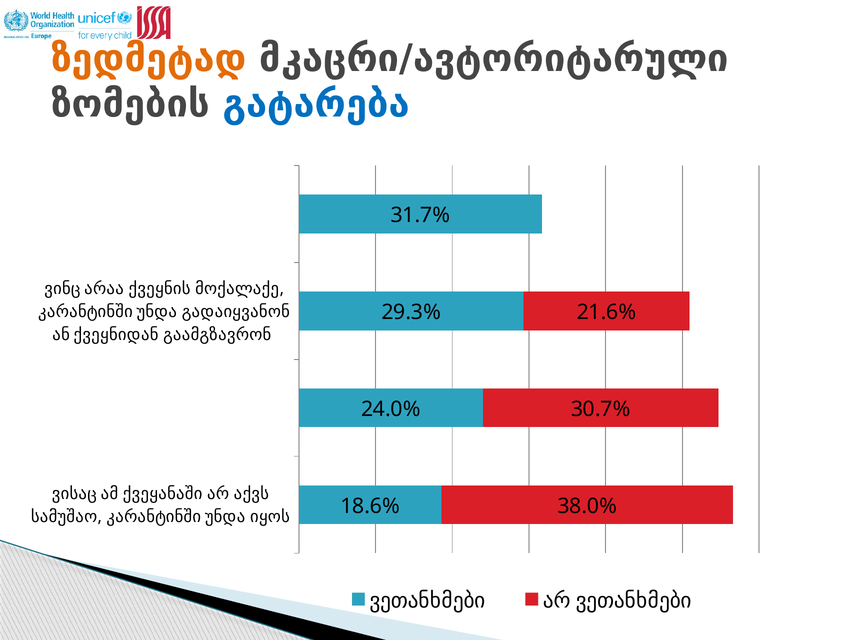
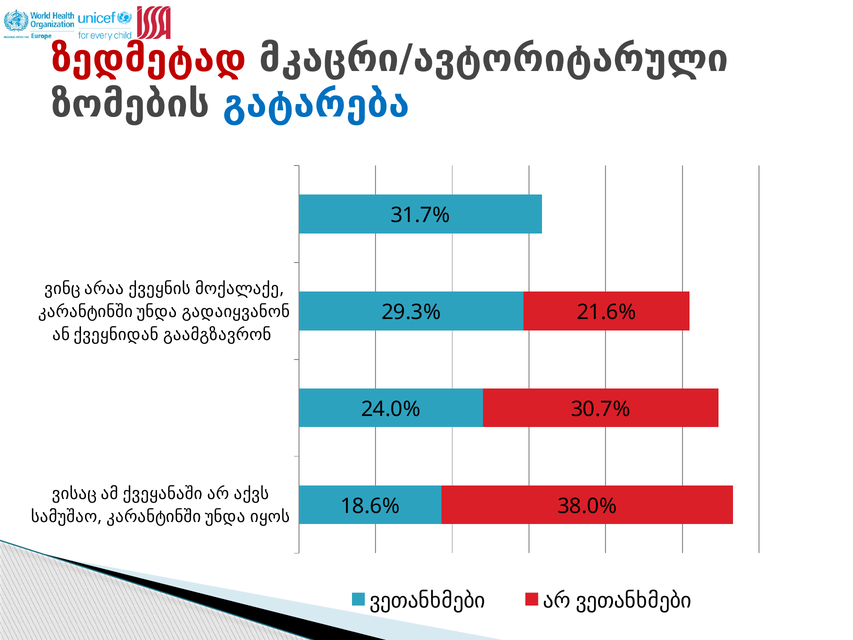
ზედმეტად colour: orange -> red (149, 59)
